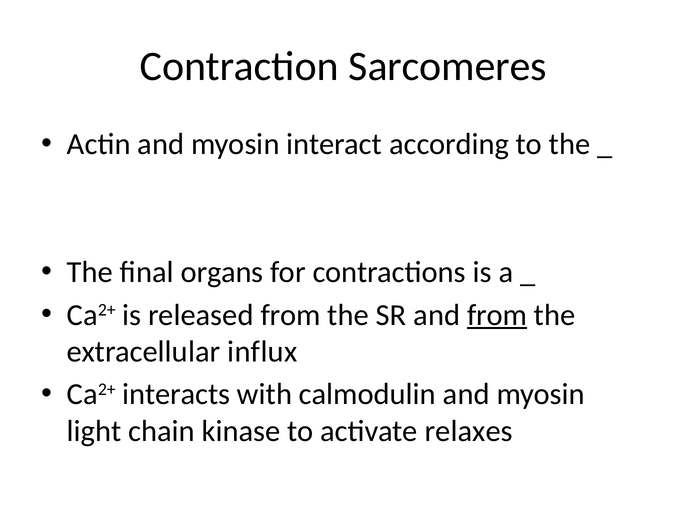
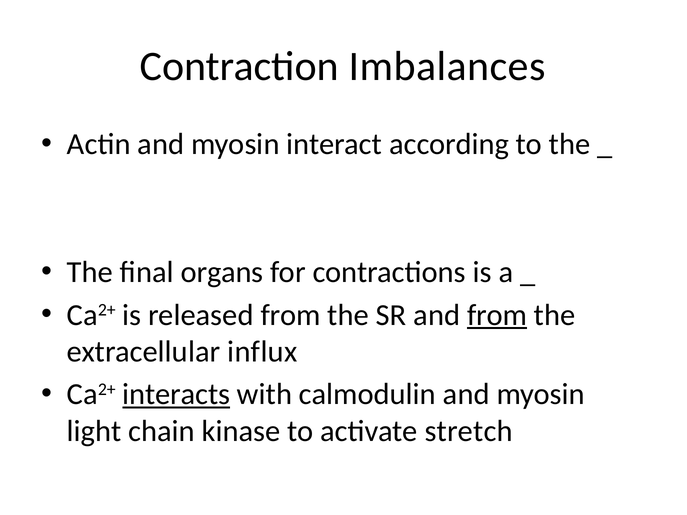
Sarcomeres: Sarcomeres -> Imbalances (447, 67)
interacts underline: none -> present (176, 395)
relaxes: relaxes -> stretch (469, 431)
